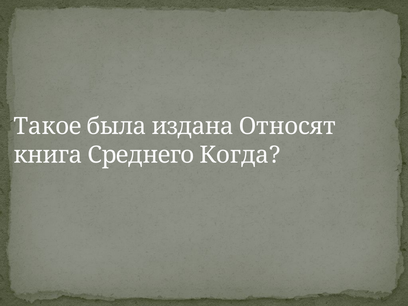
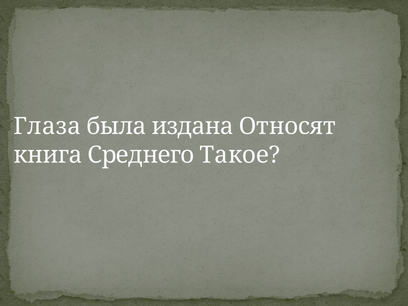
Такое: Такое -> Глаза (47, 126)
Когда: Когда -> Такое (240, 155)
